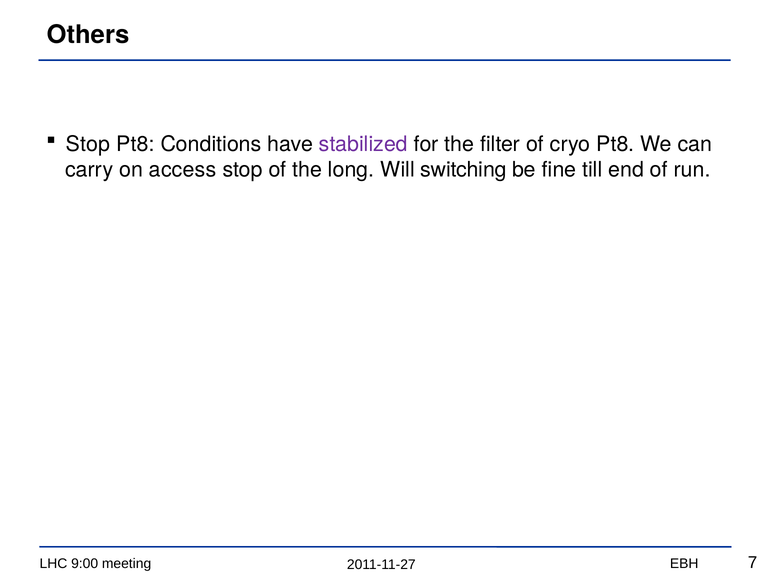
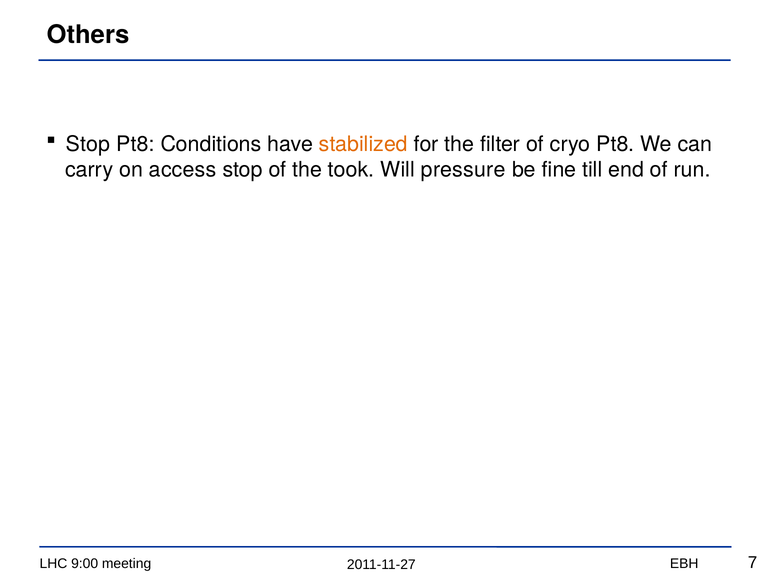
stabilized colour: purple -> orange (363, 144)
long: long -> took (351, 170)
switching: switching -> pressure (463, 170)
